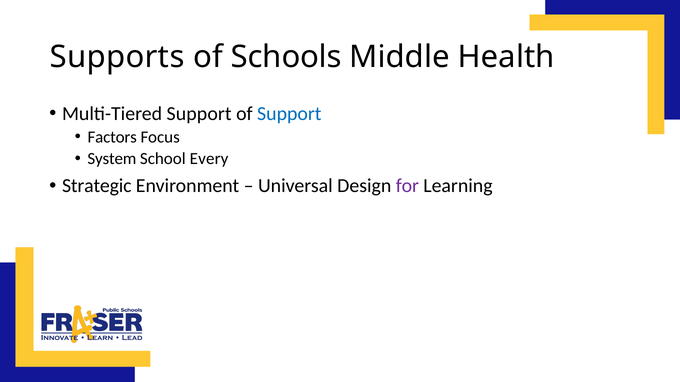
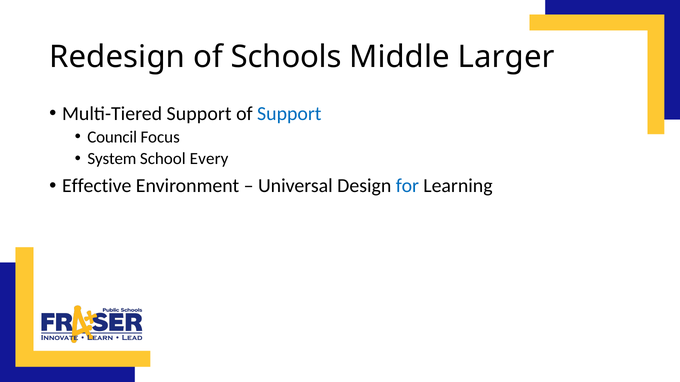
Supports: Supports -> Redesign (117, 57)
Health: Health -> Larger (506, 57)
Factors: Factors -> Council (112, 137)
Strategic: Strategic -> Effective (97, 186)
for colour: purple -> blue (407, 186)
